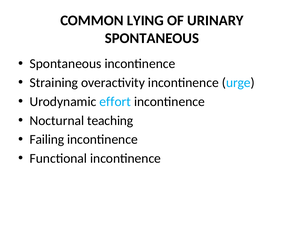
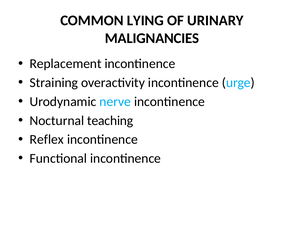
SPONTANEOUS: SPONTANEOUS -> MALIGNANCIES (152, 38)
Spontaneous: Spontaneous -> Replacement (66, 64)
effort: effort -> nerve (115, 102)
Failing: Failing -> Reflex (47, 140)
